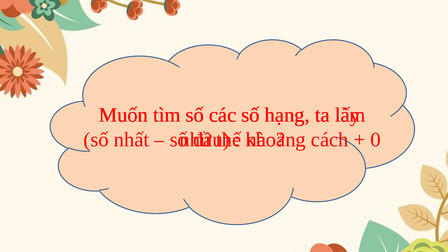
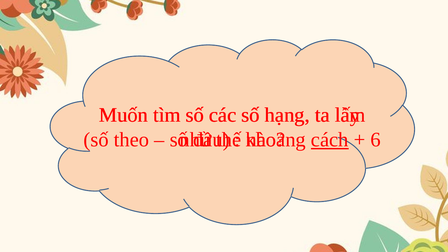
nhất: nhất -> theo (131, 140)
cách underline: none -> present (330, 140)
0: 0 -> 6 (376, 140)
